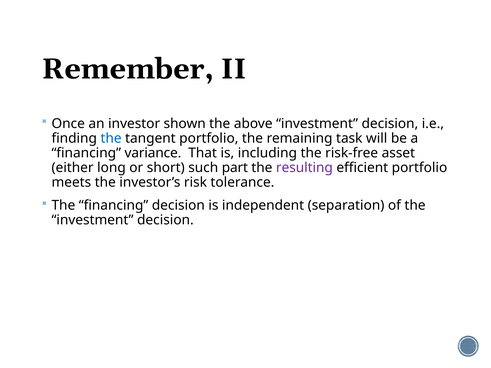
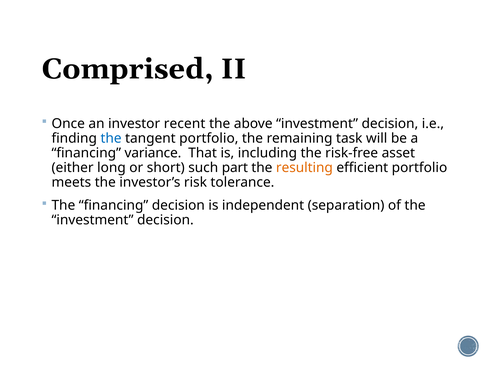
Remember: Remember -> Comprised (128, 69)
shown: shown -> recent (185, 124)
resulting colour: purple -> orange (304, 168)
